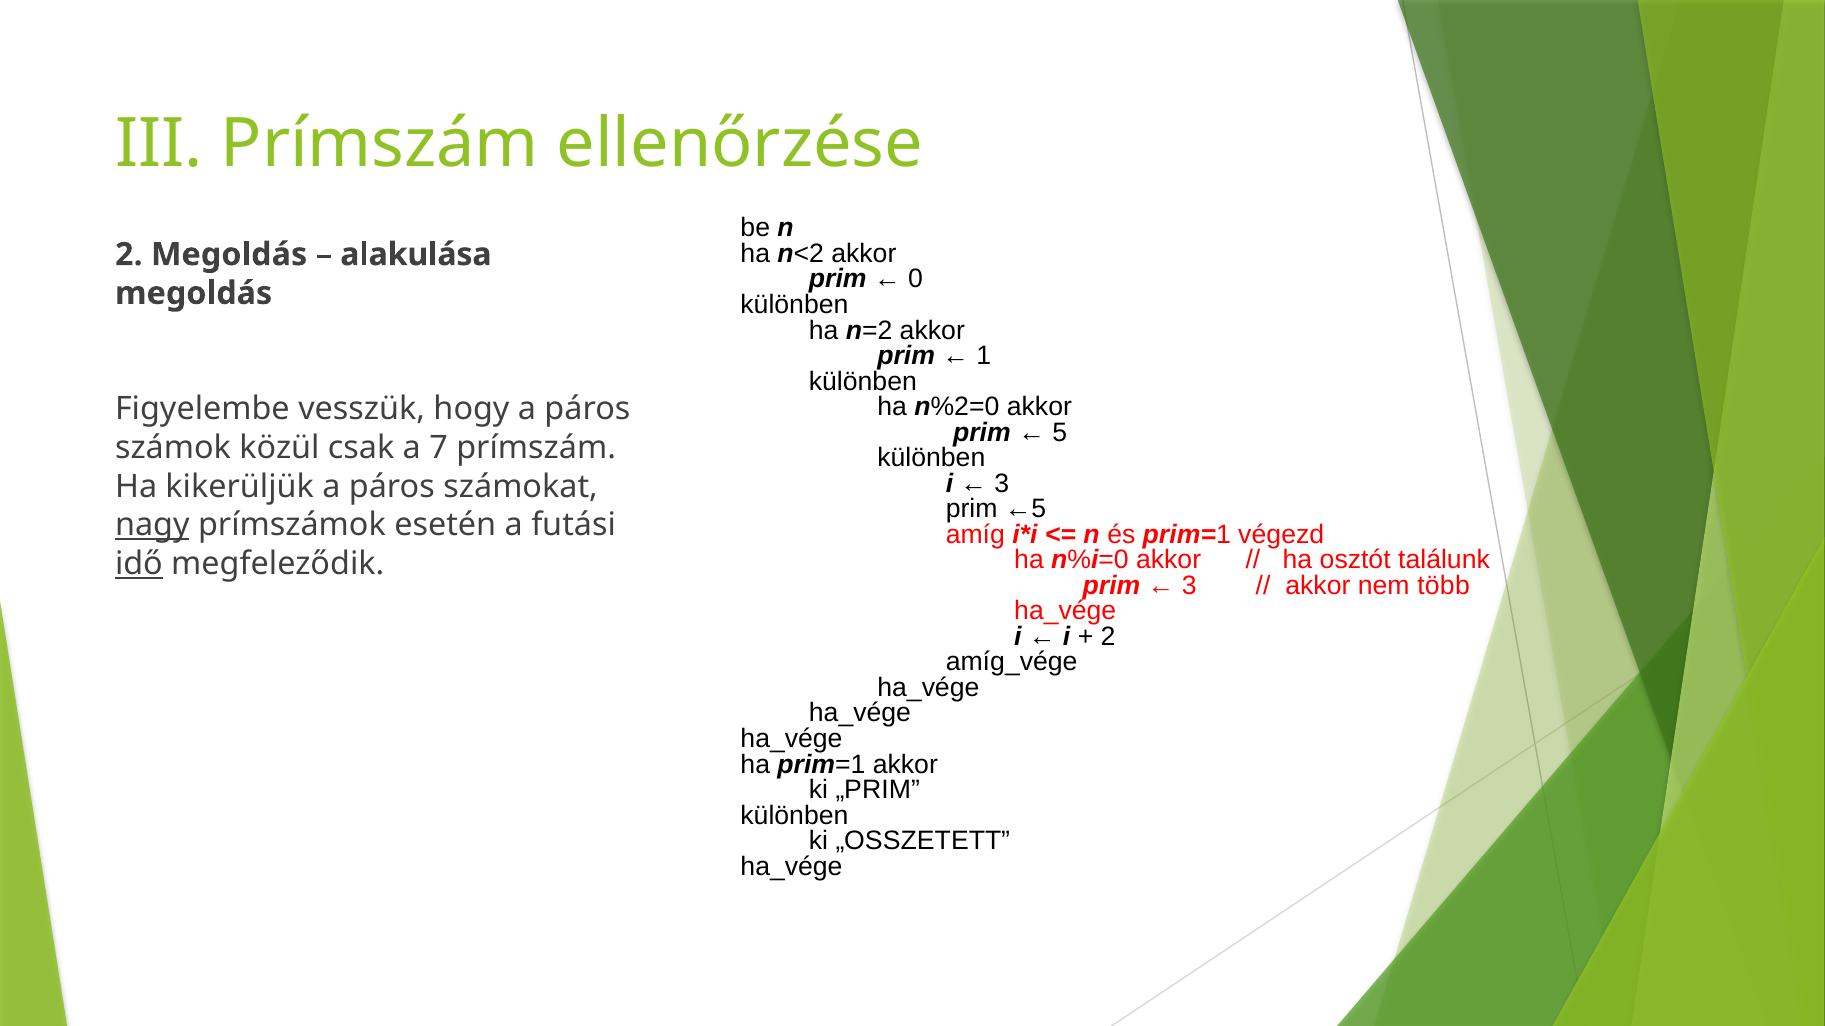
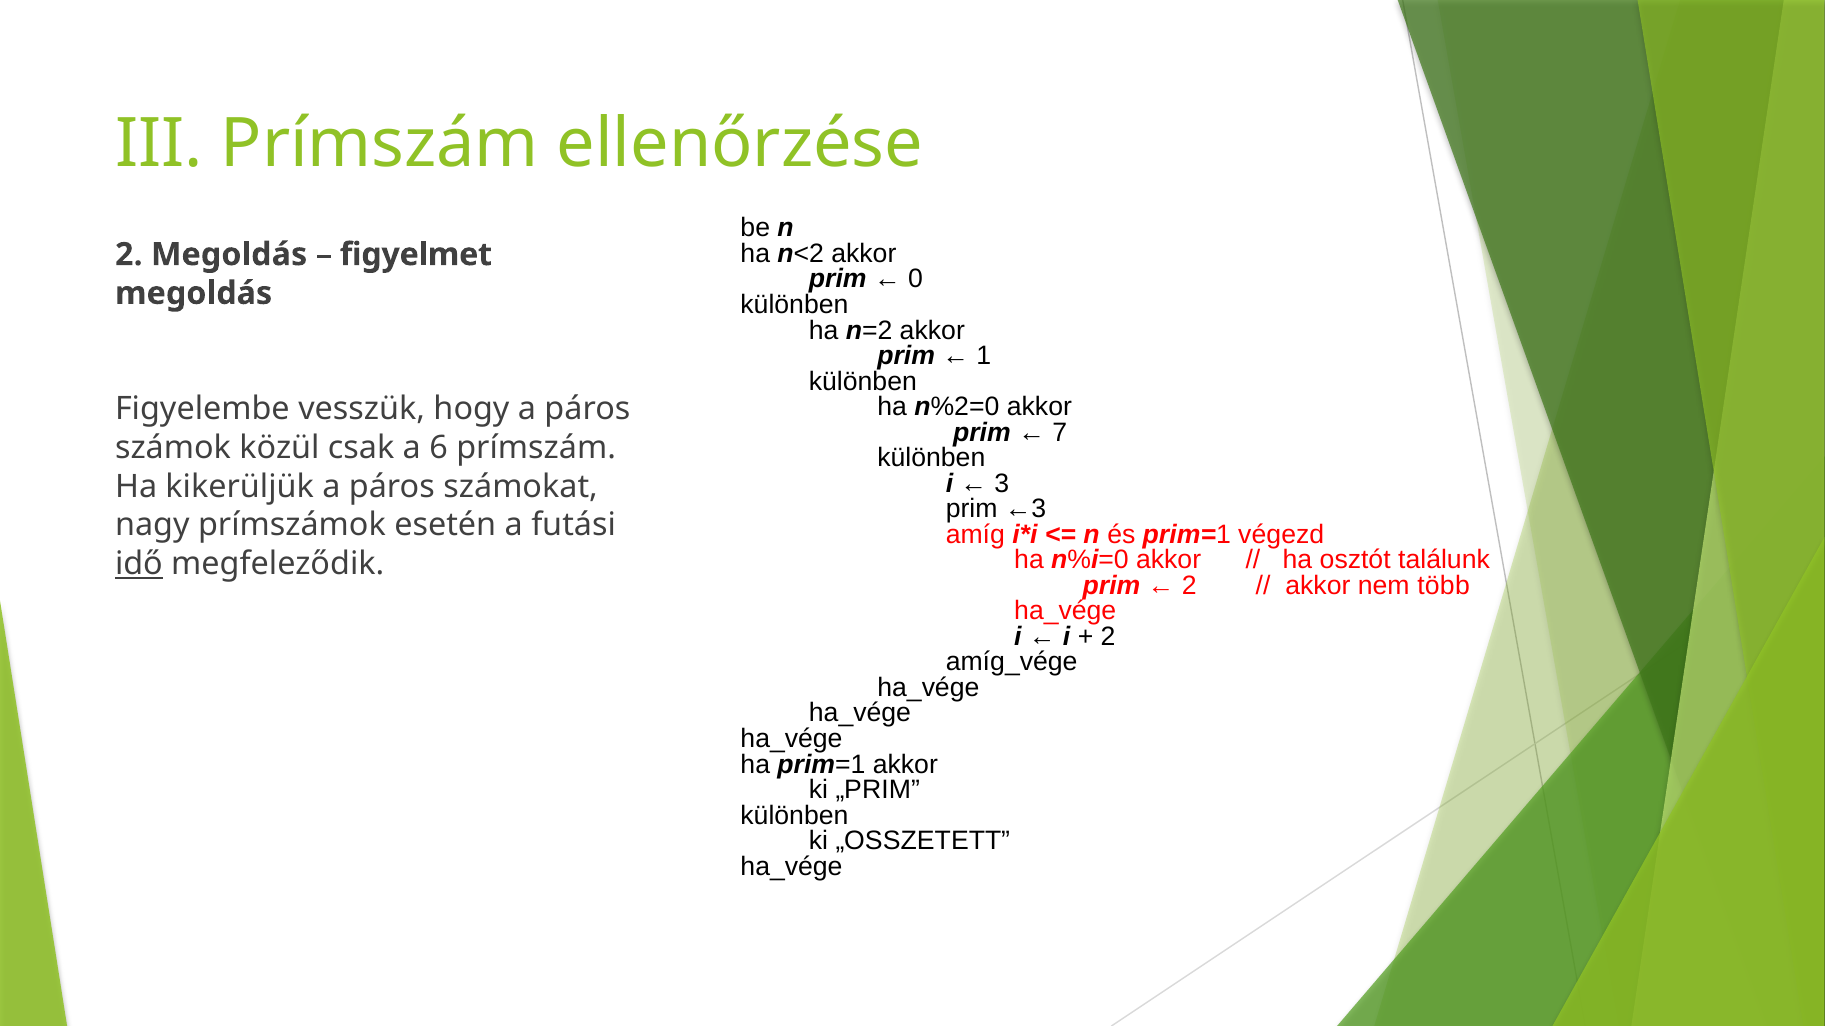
alakulása: alakulása -> figyelmet (416, 255)
5: 5 -> 7 (1060, 433)
7: 7 -> 6 (439, 448)
←5: ←5 -> ←3 (1025, 509)
nagy underline: present -> none (152, 526)
3: 3 -> 2 (1189, 586)
